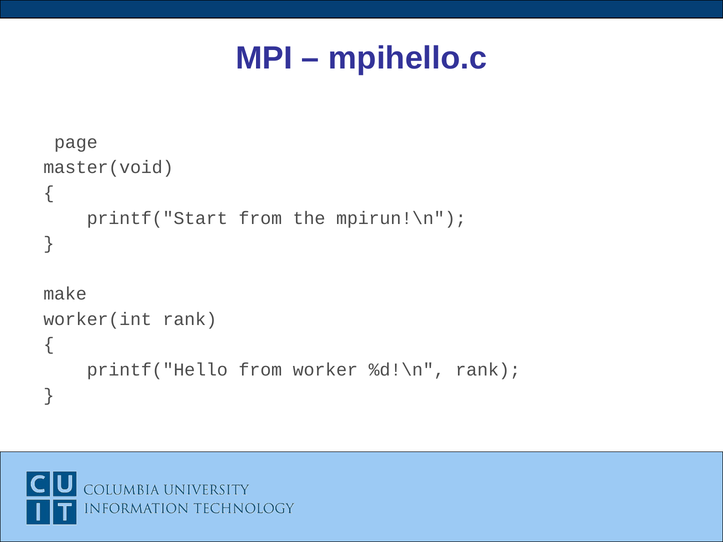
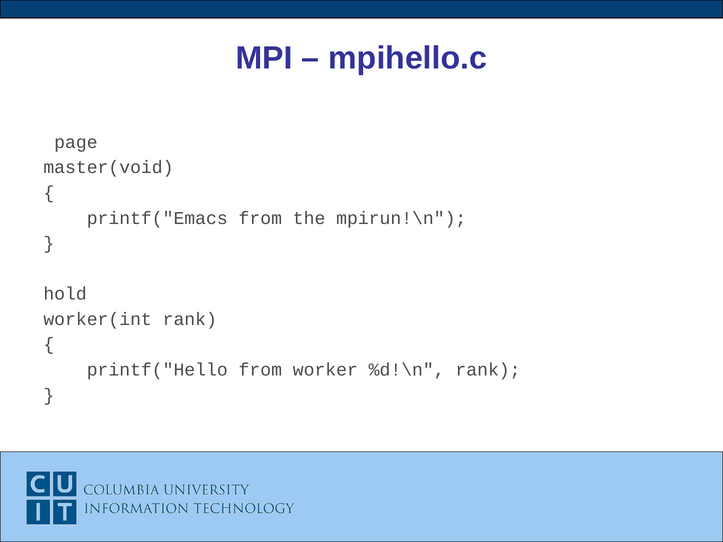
printf("Start: printf("Start -> printf("Emacs (157, 218)
make: make -> hold (65, 294)
